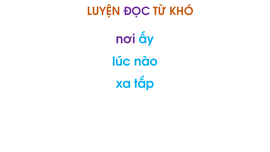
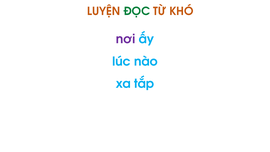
ĐỌC colour: purple -> green (137, 11)
